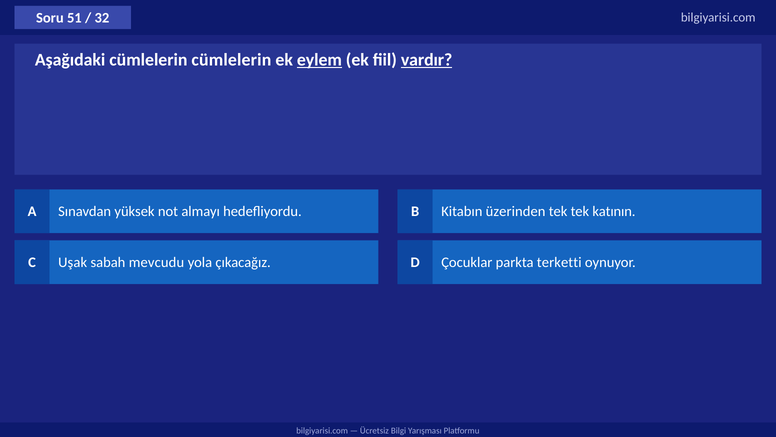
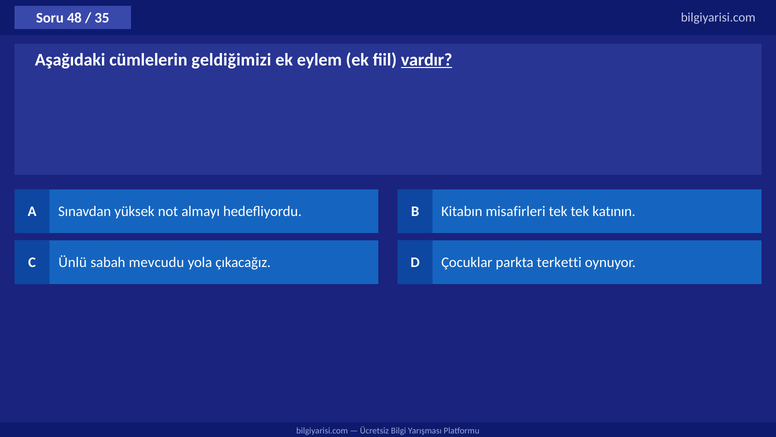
51: 51 -> 48 (74, 18)
32: 32 -> 35 (102, 18)
cümlelerin cümlelerin: cümlelerin -> geldiğimizi (231, 60)
eylem underline: present -> none (319, 60)
üzerinden: üzerinden -> misafirleri (516, 211)
Uşak: Uşak -> Ünlü (73, 262)
